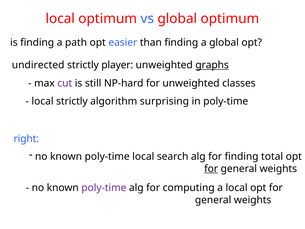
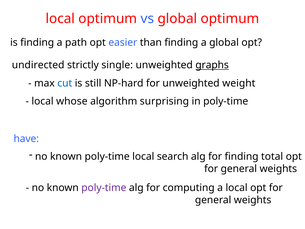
player: player -> single (117, 65)
cut colour: purple -> blue (65, 83)
classes: classes -> weight (239, 83)
local strictly: strictly -> whose (72, 101)
right: right -> have (26, 139)
for underline: present -> none (211, 169)
